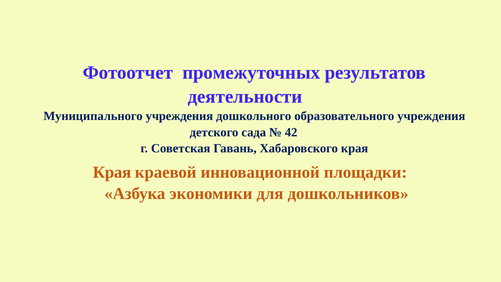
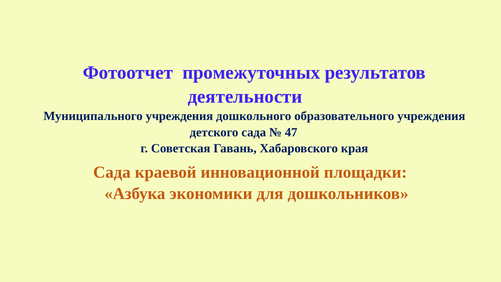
42: 42 -> 47 (291, 132)
Края: Края -> Сада (112, 172)
